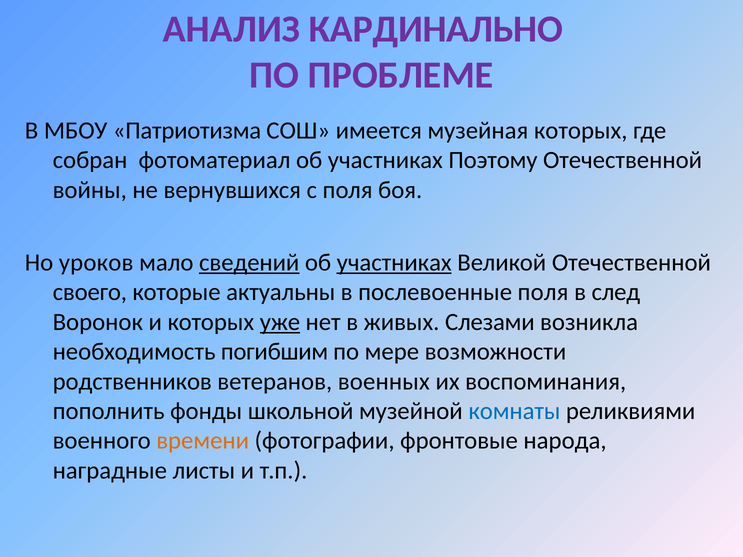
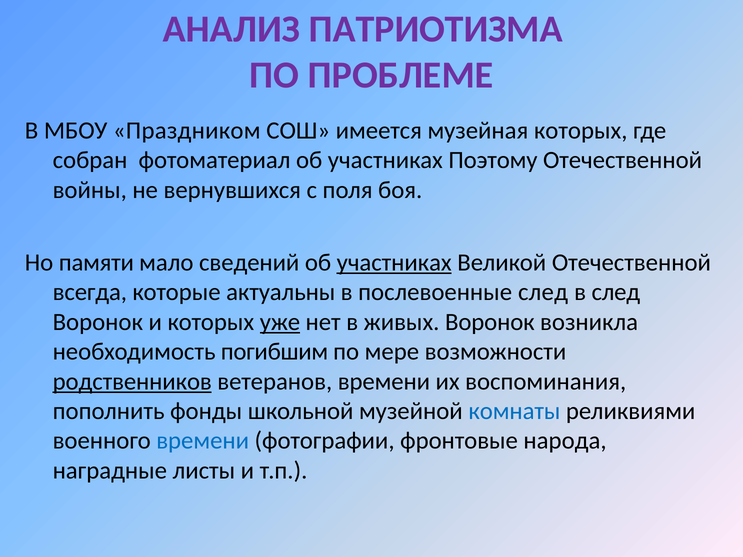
КАРДИНАЛЬНО: КАРДИНАЛЬНО -> ПАТРИОТИЗМА (436, 29)
Патриотизма: Патриотизма -> Праздником (187, 131)
уроков: уроков -> памяти (96, 263)
сведений underline: present -> none (249, 263)
своего: своего -> всегда (90, 292)
послевоенные поля: поля -> след (543, 292)
живых Слезами: Слезами -> Воронок (490, 322)
родственников underline: none -> present (132, 382)
ветеранов военных: военных -> времени (384, 382)
времени colour: orange -> blue (203, 441)
